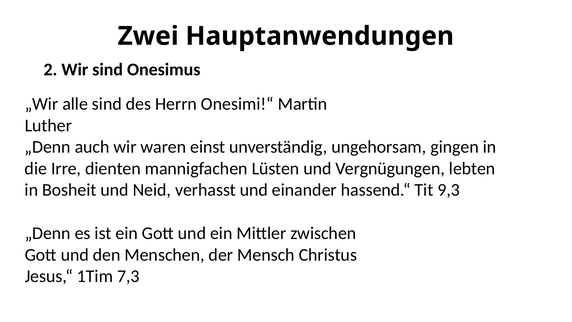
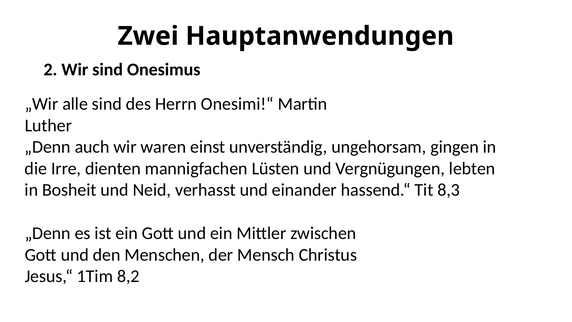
9,3: 9,3 -> 8,3 (449, 190)
7,3: 7,3 -> 8,2 (128, 276)
